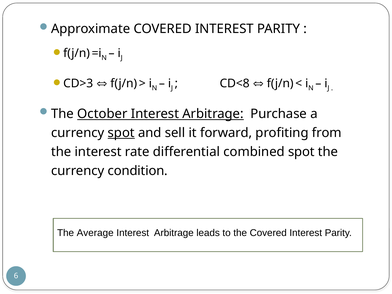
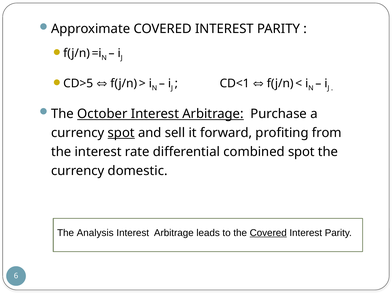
CD>3: CD>3 -> CD>5 (78, 83)
CD<8: CD<8 -> CD<1 (235, 83)
condition: condition -> domestic (138, 171)
Average: Average -> Analysis (95, 233)
Covered underline: none -> present (268, 233)
